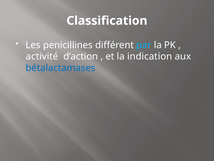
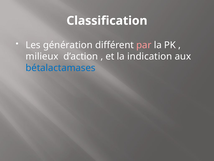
penicillines: penicillines -> génération (68, 45)
par colour: light blue -> pink (144, 45)
activité: activité -> milieux (42, 56)
